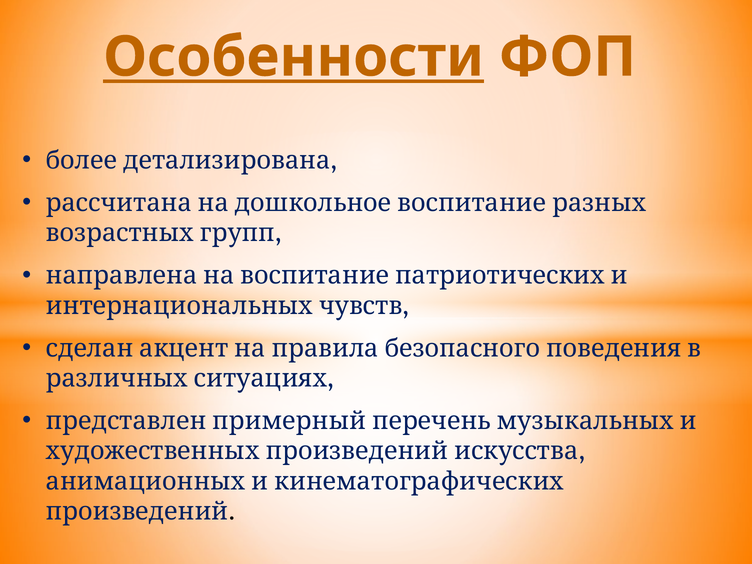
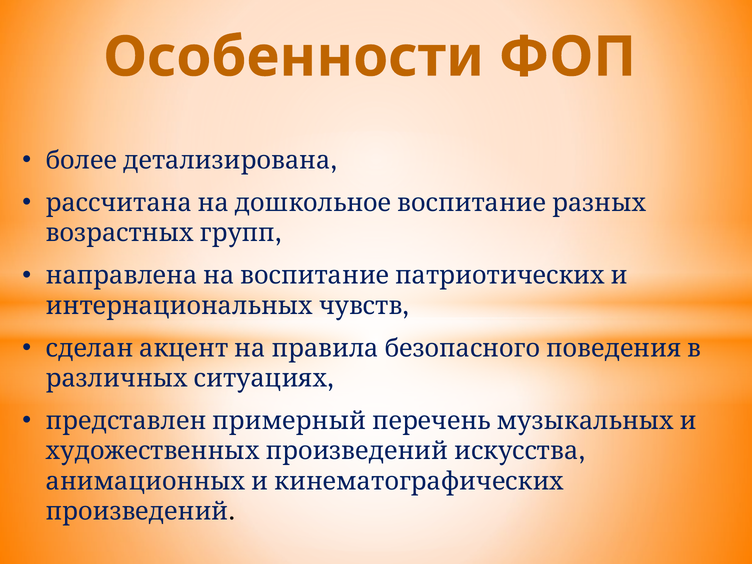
Особенности underline: present -> none (294, 57)
